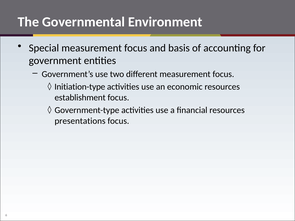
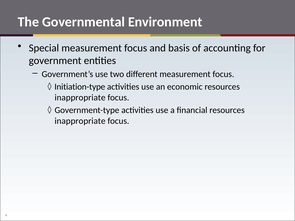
establishment: establishment -> inappropriate (80, 98)
presentations: presentations -> inappropriate (80, 121)
